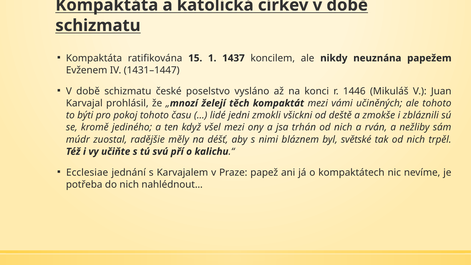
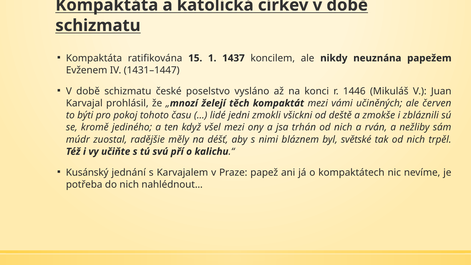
ale tohoto: tohoto -> červen (437, 103)
Ecclesiae: Ecclesiae -> Kusánský (87, 172)
